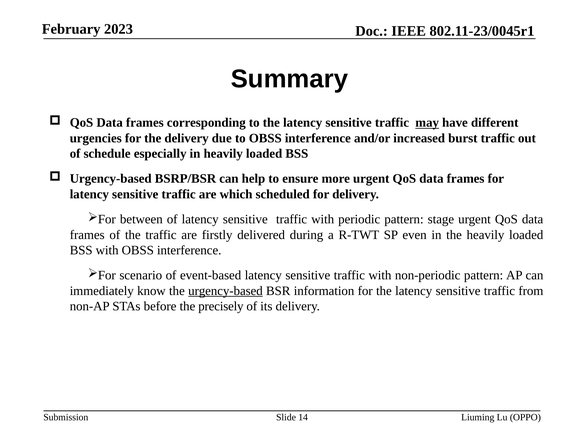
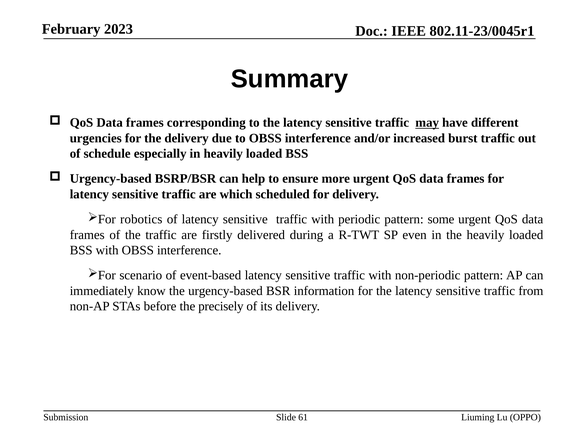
between: between -> robotics (141, 219)
stage: stage -> some (441, 219)
urgency-based underline: present -> none (225, 290)
14: 14 -> 61 (303, 416)
